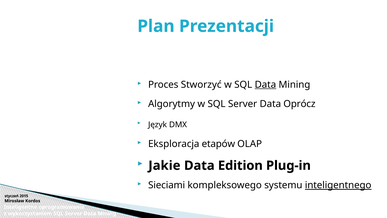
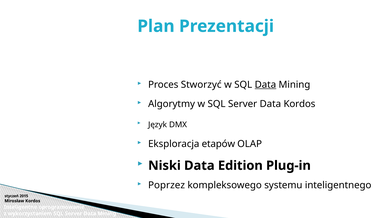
Data Oprócz: Oprócz -> Kordos (299, 104)
Jakie: Jakie -> Niski (164, 165)
Sieciami: Sieciami -> Poprzez (167, 185)
inteligentnego underline: present -> none (338, 185)
